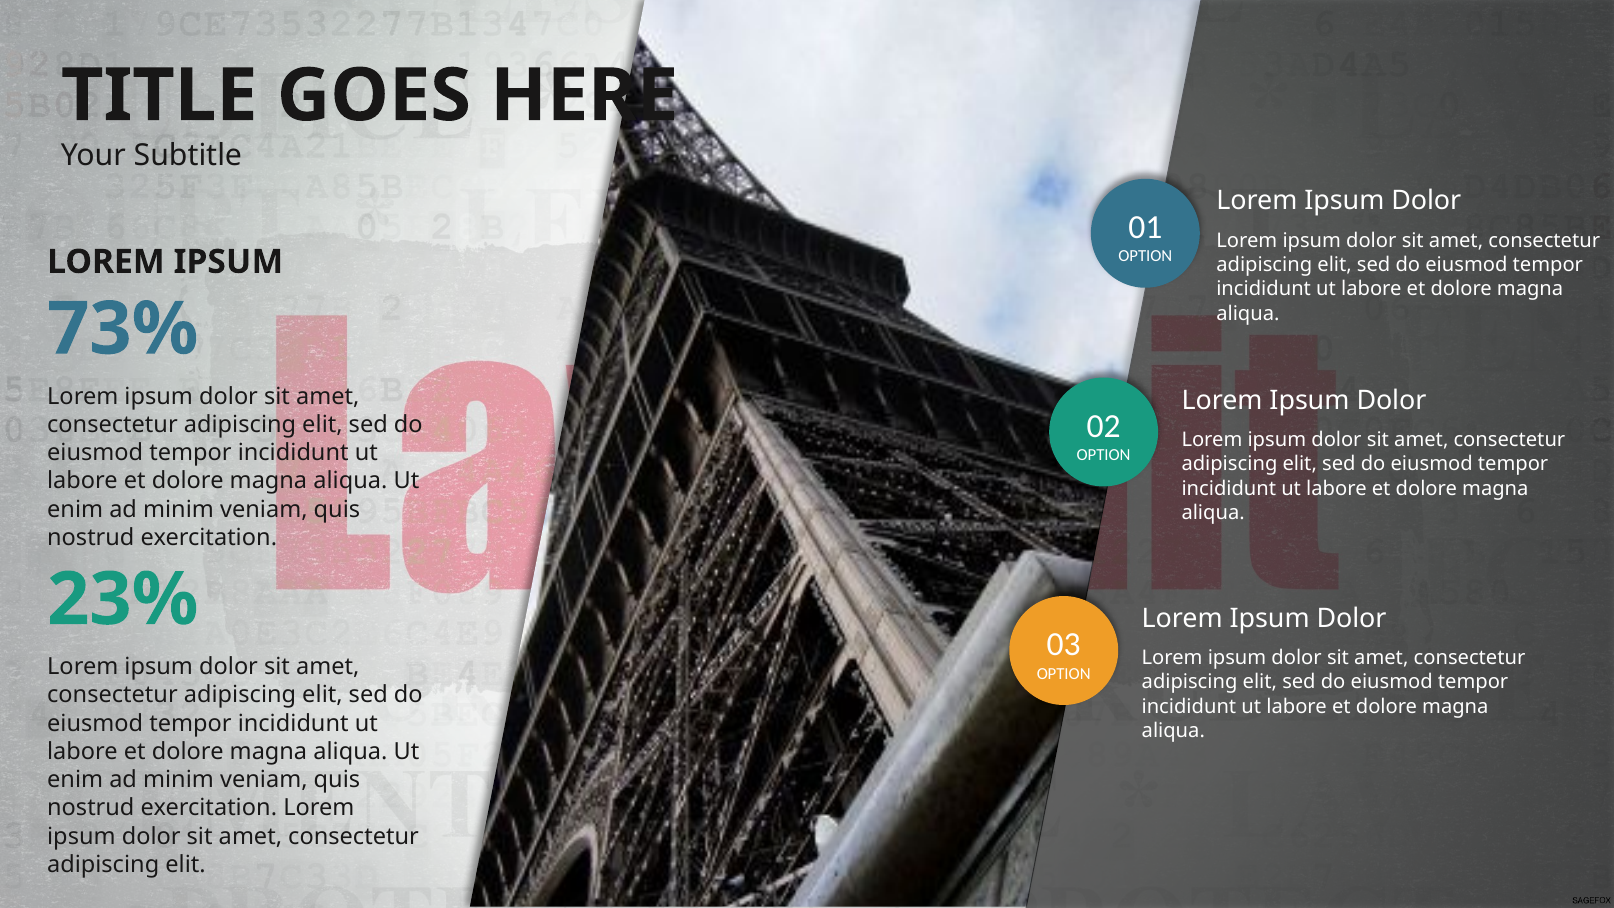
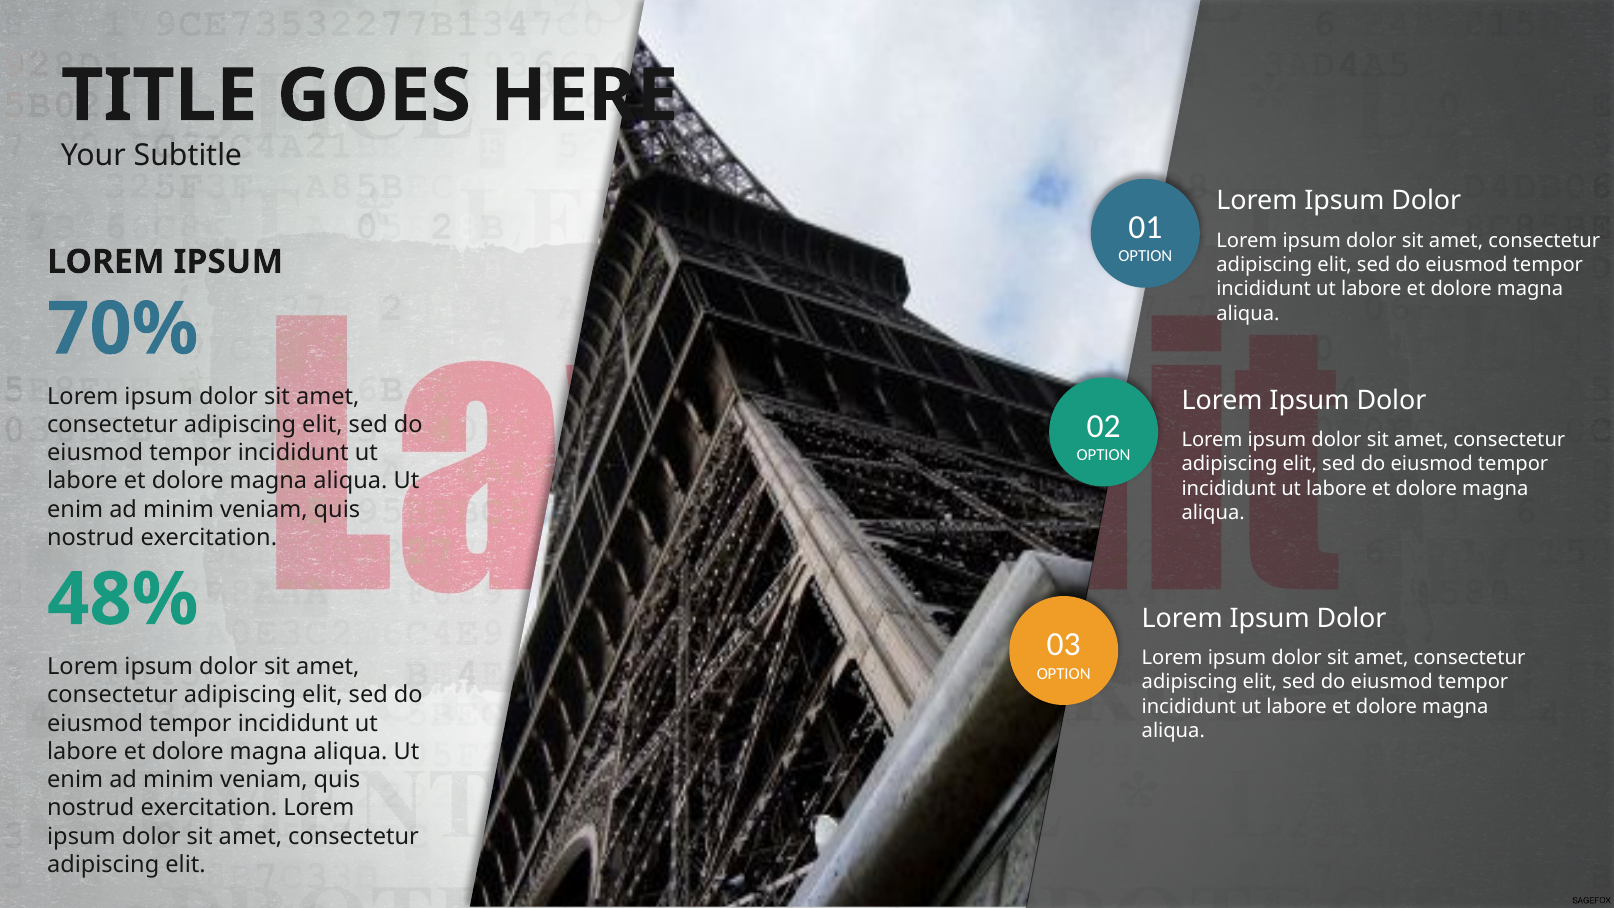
73%: 73% -> 70% (123, 329)
23%: 23% -> 48% (123, 600)
